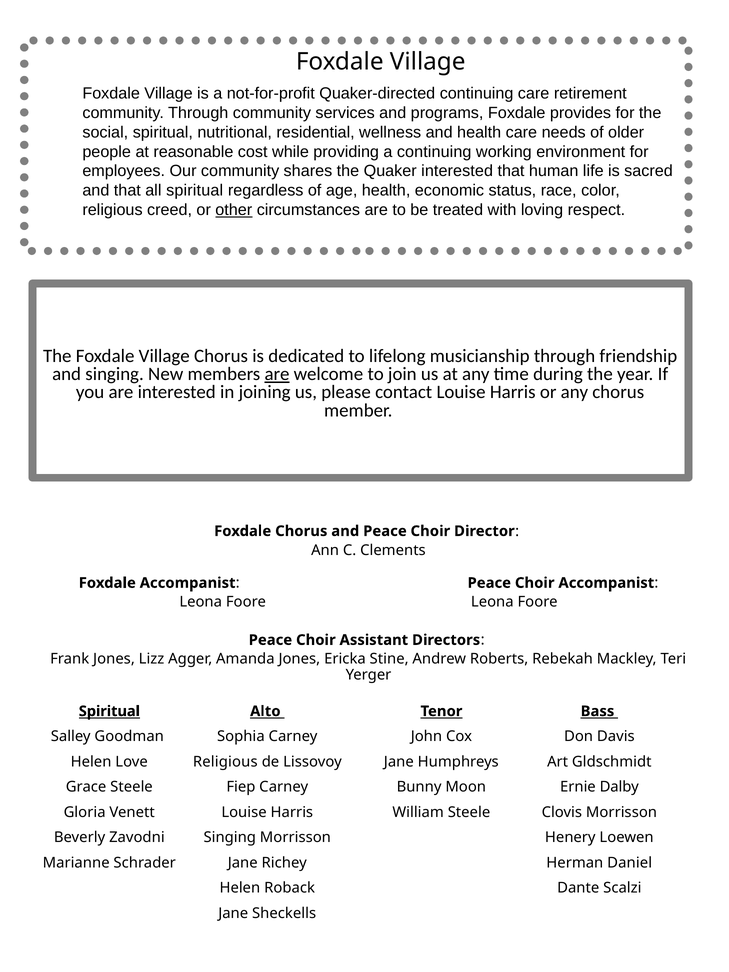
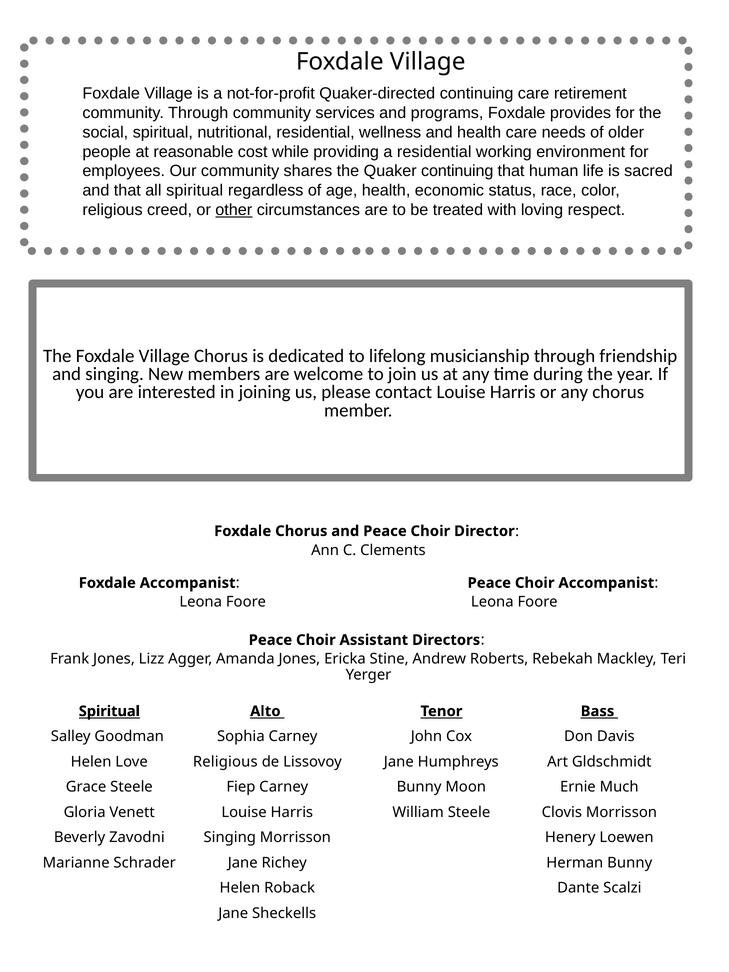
a continuing: continuing -> residential (434, 152)
Quaker interested: interested -> continuing (457, 171)
are underline: present -> none (277, 374)
Dalby: Dalby -> Much (619, 787)
Herman Daniel: Daniel -> Bunny (630, 863)
